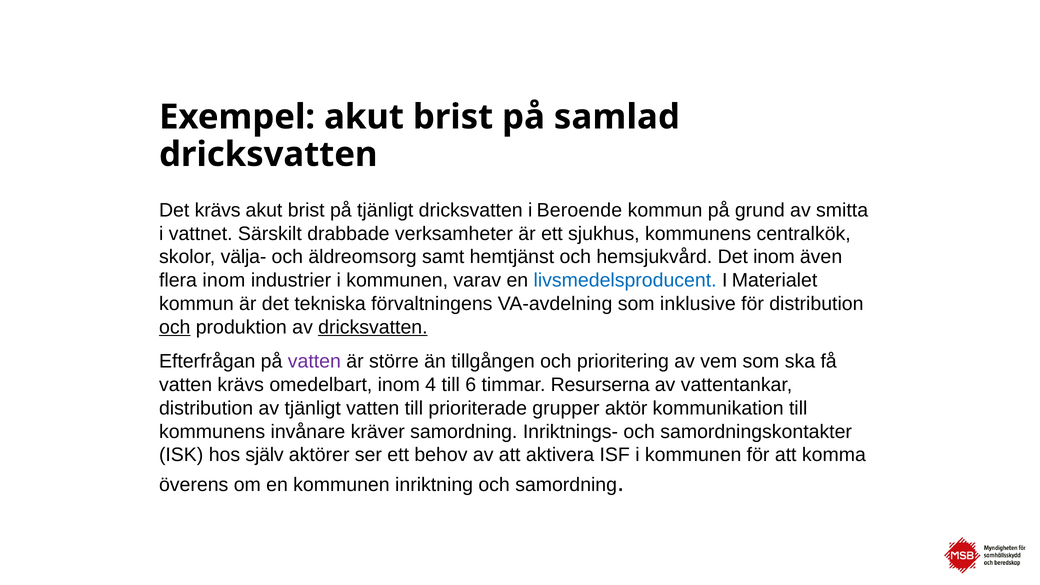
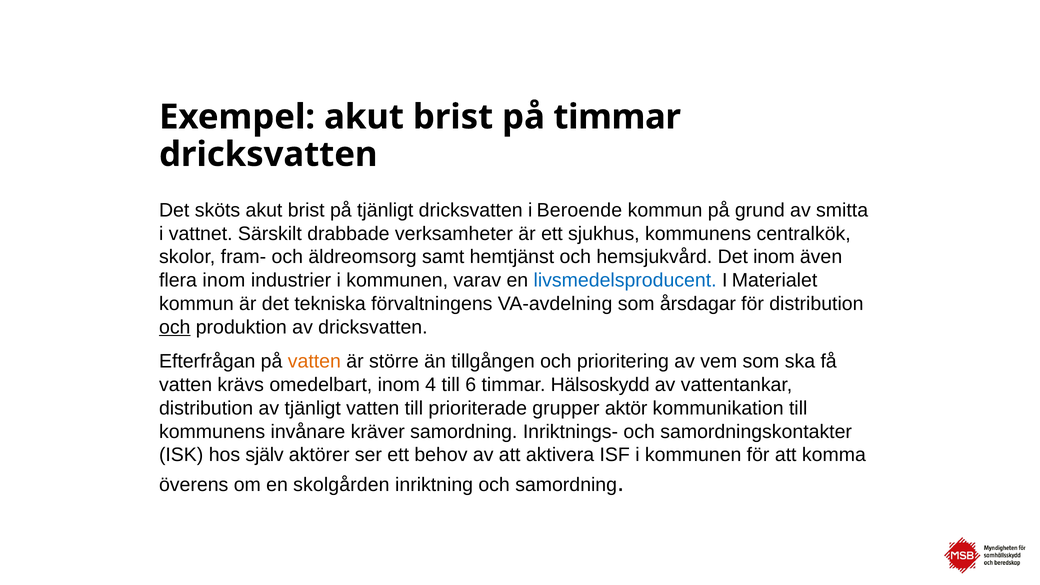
på samlad: samlad -> timmar (617, 117)
Det krävs: krävs -> sköts (218, 210)
välja-: välja- -> fram- (243, 257)
inklusive: inklusive -> årsdagar (698, 304)
dricksvatten underline: present -> none (373, 327)
vatten colour: purple -> orange (314, 361)
Resurserna: Resurserna -> Hälsoskydd (600, 385)
en kommunen: kommunen -> skolgården (341, 485)
